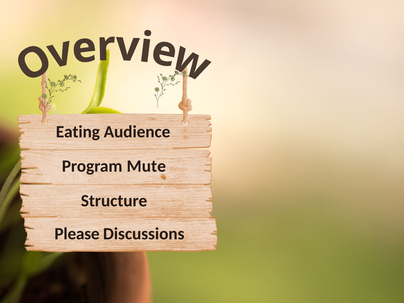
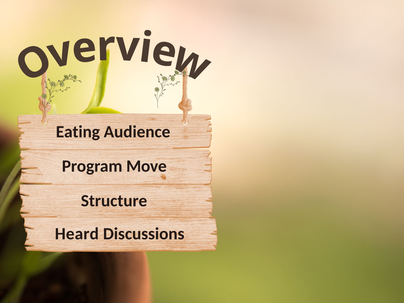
Mute: Mute -> Move (146, 166)
Please: Please -> Heard (77, 234)
